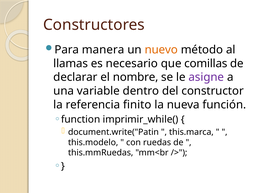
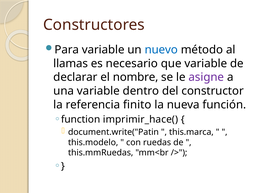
Para manera: manera -> variable (103, 50)
nuevo colour: orange -> blue (161, 50)
que comillas: comillas -> variable (206, 64)
imprimir_while(: imprimir_while( -> imprimir_hace( (141, 120)
